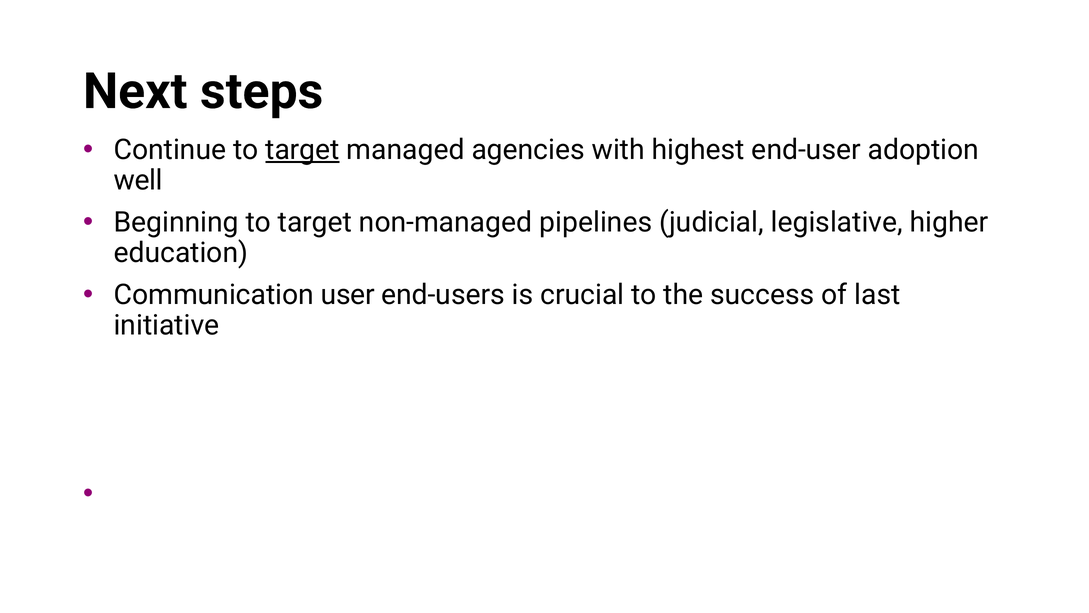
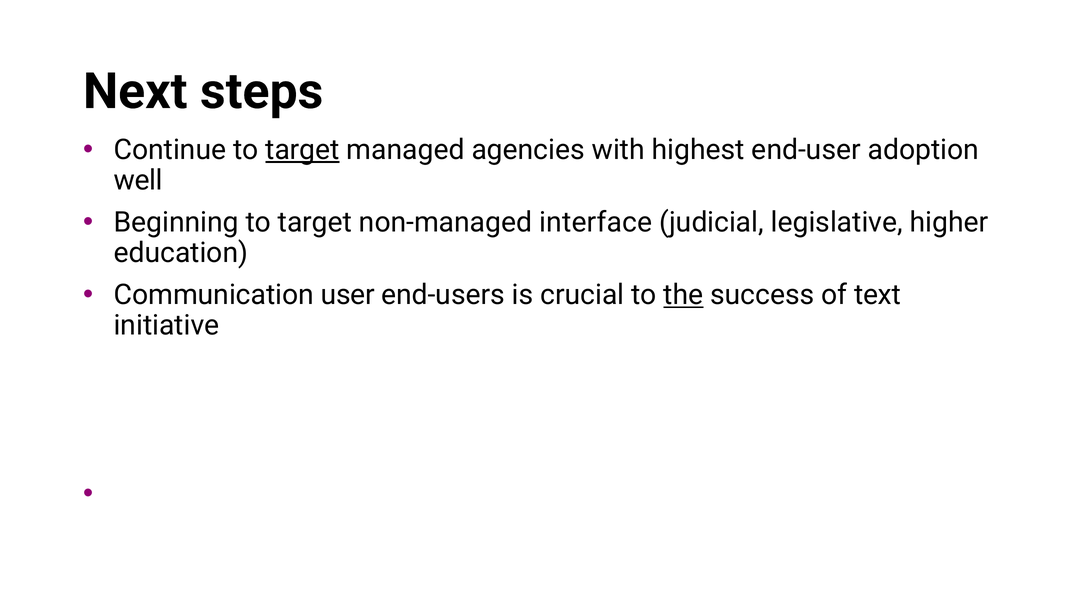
pipelines: pipelines -> interface (596, 222)
the underline: none -> present (683, 295)
last: last -> text (878, 295)
